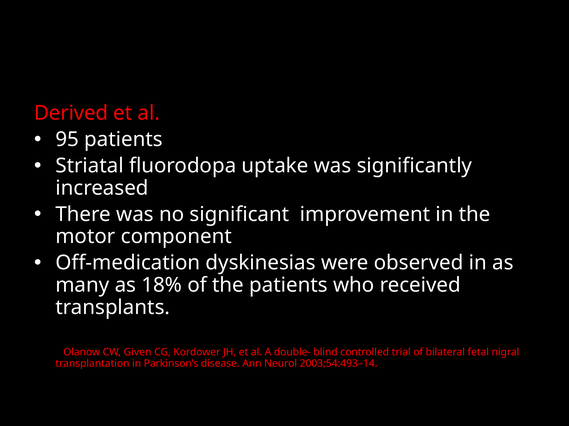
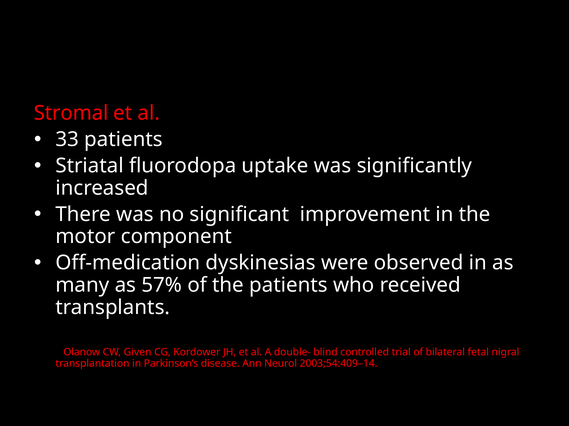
Derived: Derived -> Stromal (71, 113)
95: 95 -> 33 (67, 140)
18%: 18% -> 57% (162, 286)
2003;54:493–14: 2003;54:493–14 -> 2003;54:409–14 (339, 364)
